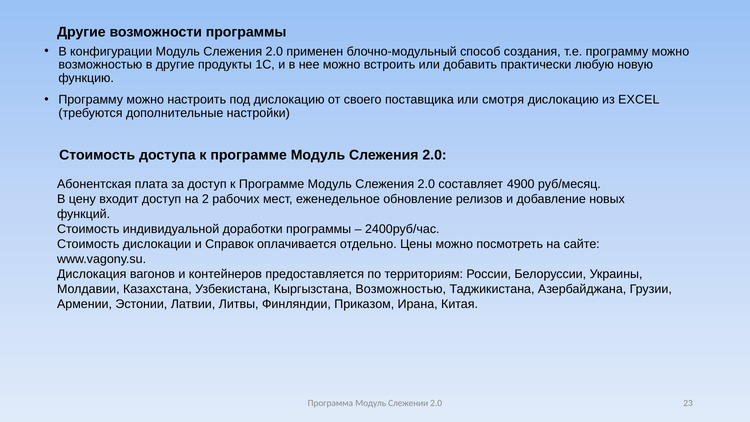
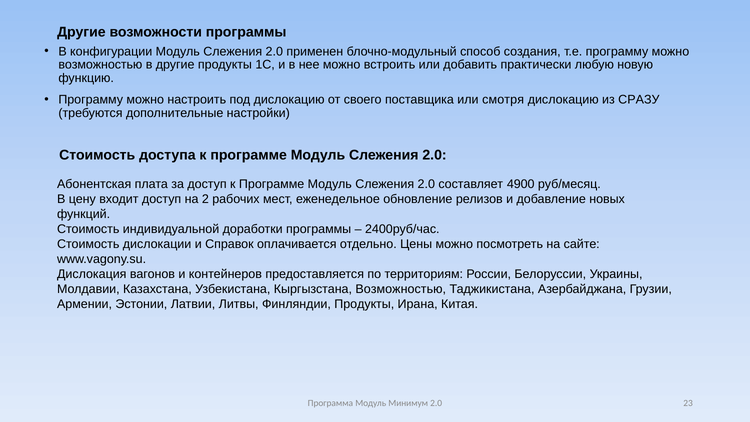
EXCEL: EXCEL -> СРАЗУ (639, 100)
Финляндии Приказом: Приказом -> Продукты (364, 304)
Слежении: Слежении -> Минимум (408, 403)
